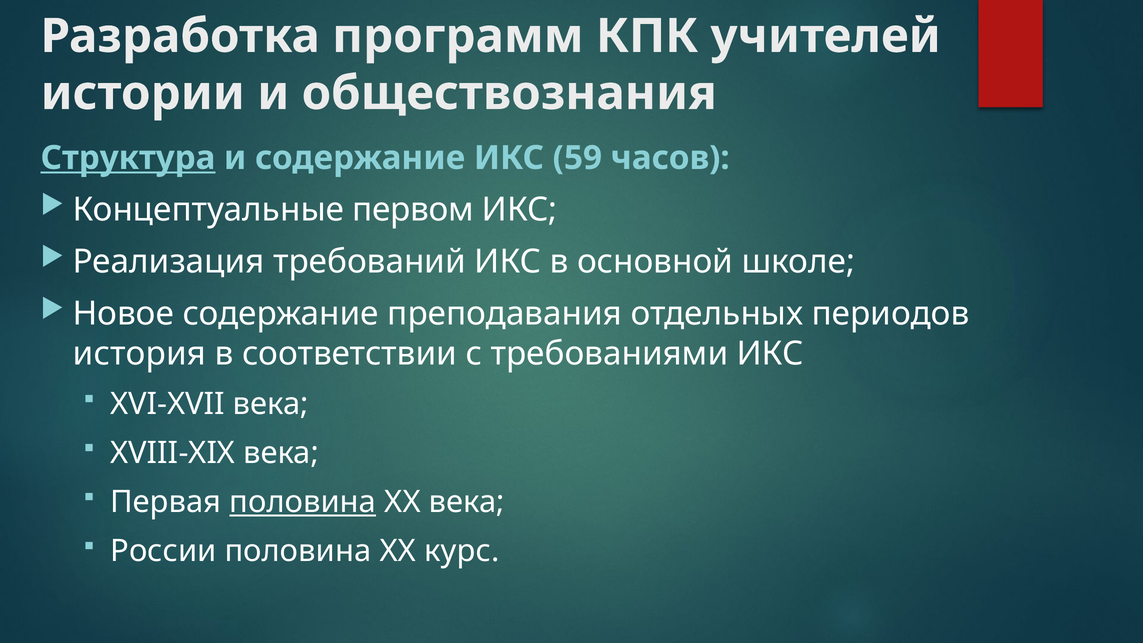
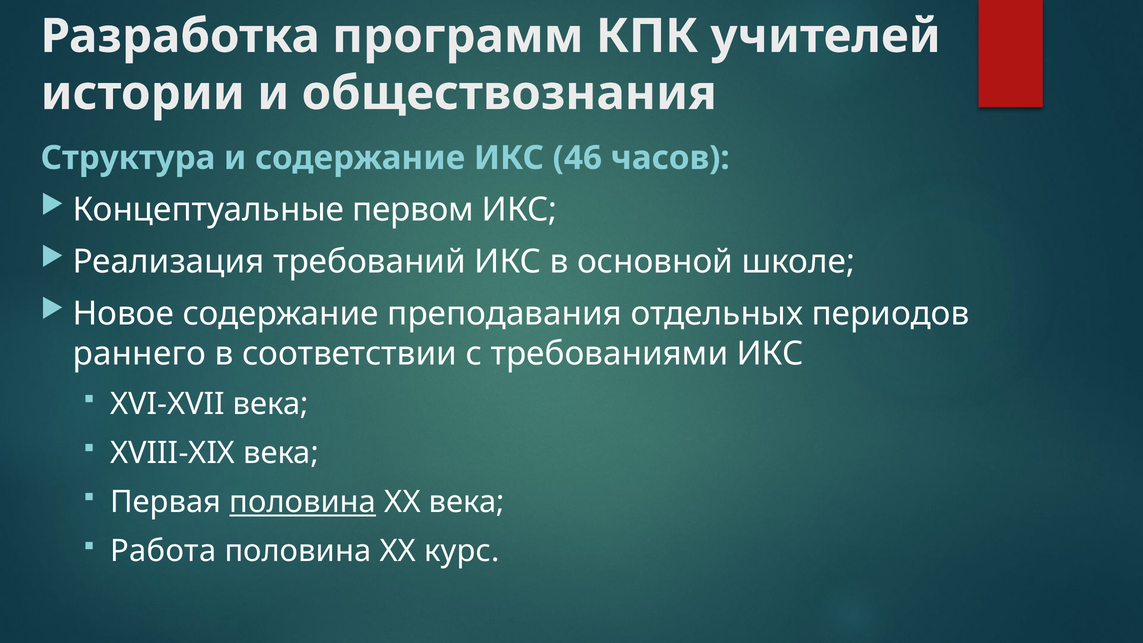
Структура underline: present -> none (128, 158)
59: 59 -> 46 (577, 158)
история: история -> раннего (139, 354)
России: России -> Работа (163, 551)
